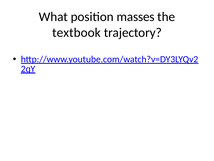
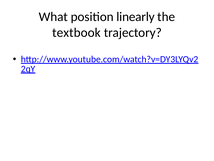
masses: masses -> linearly (136, 17)
